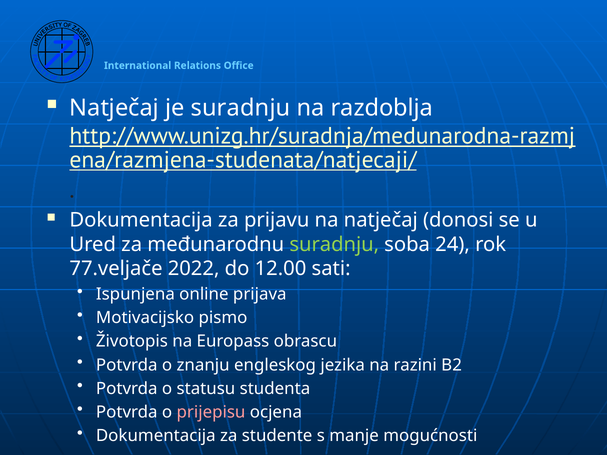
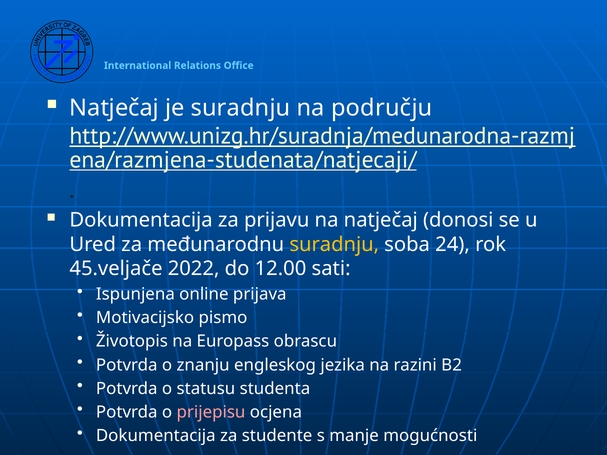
razdoblja: razdoblja -> području (382, 108)
suradnju colour: light green -> yellow (334, 245)
77.veljače: 77.veljače -> 45.veljače (116, 269)
